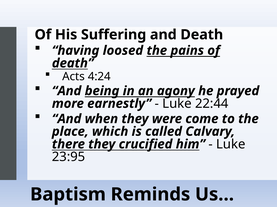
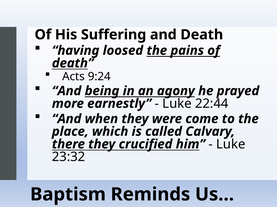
4:24: 4:24 -> 9:24 (99, 77)
23:95: 23:95 -> 23:32 (69, 157)
